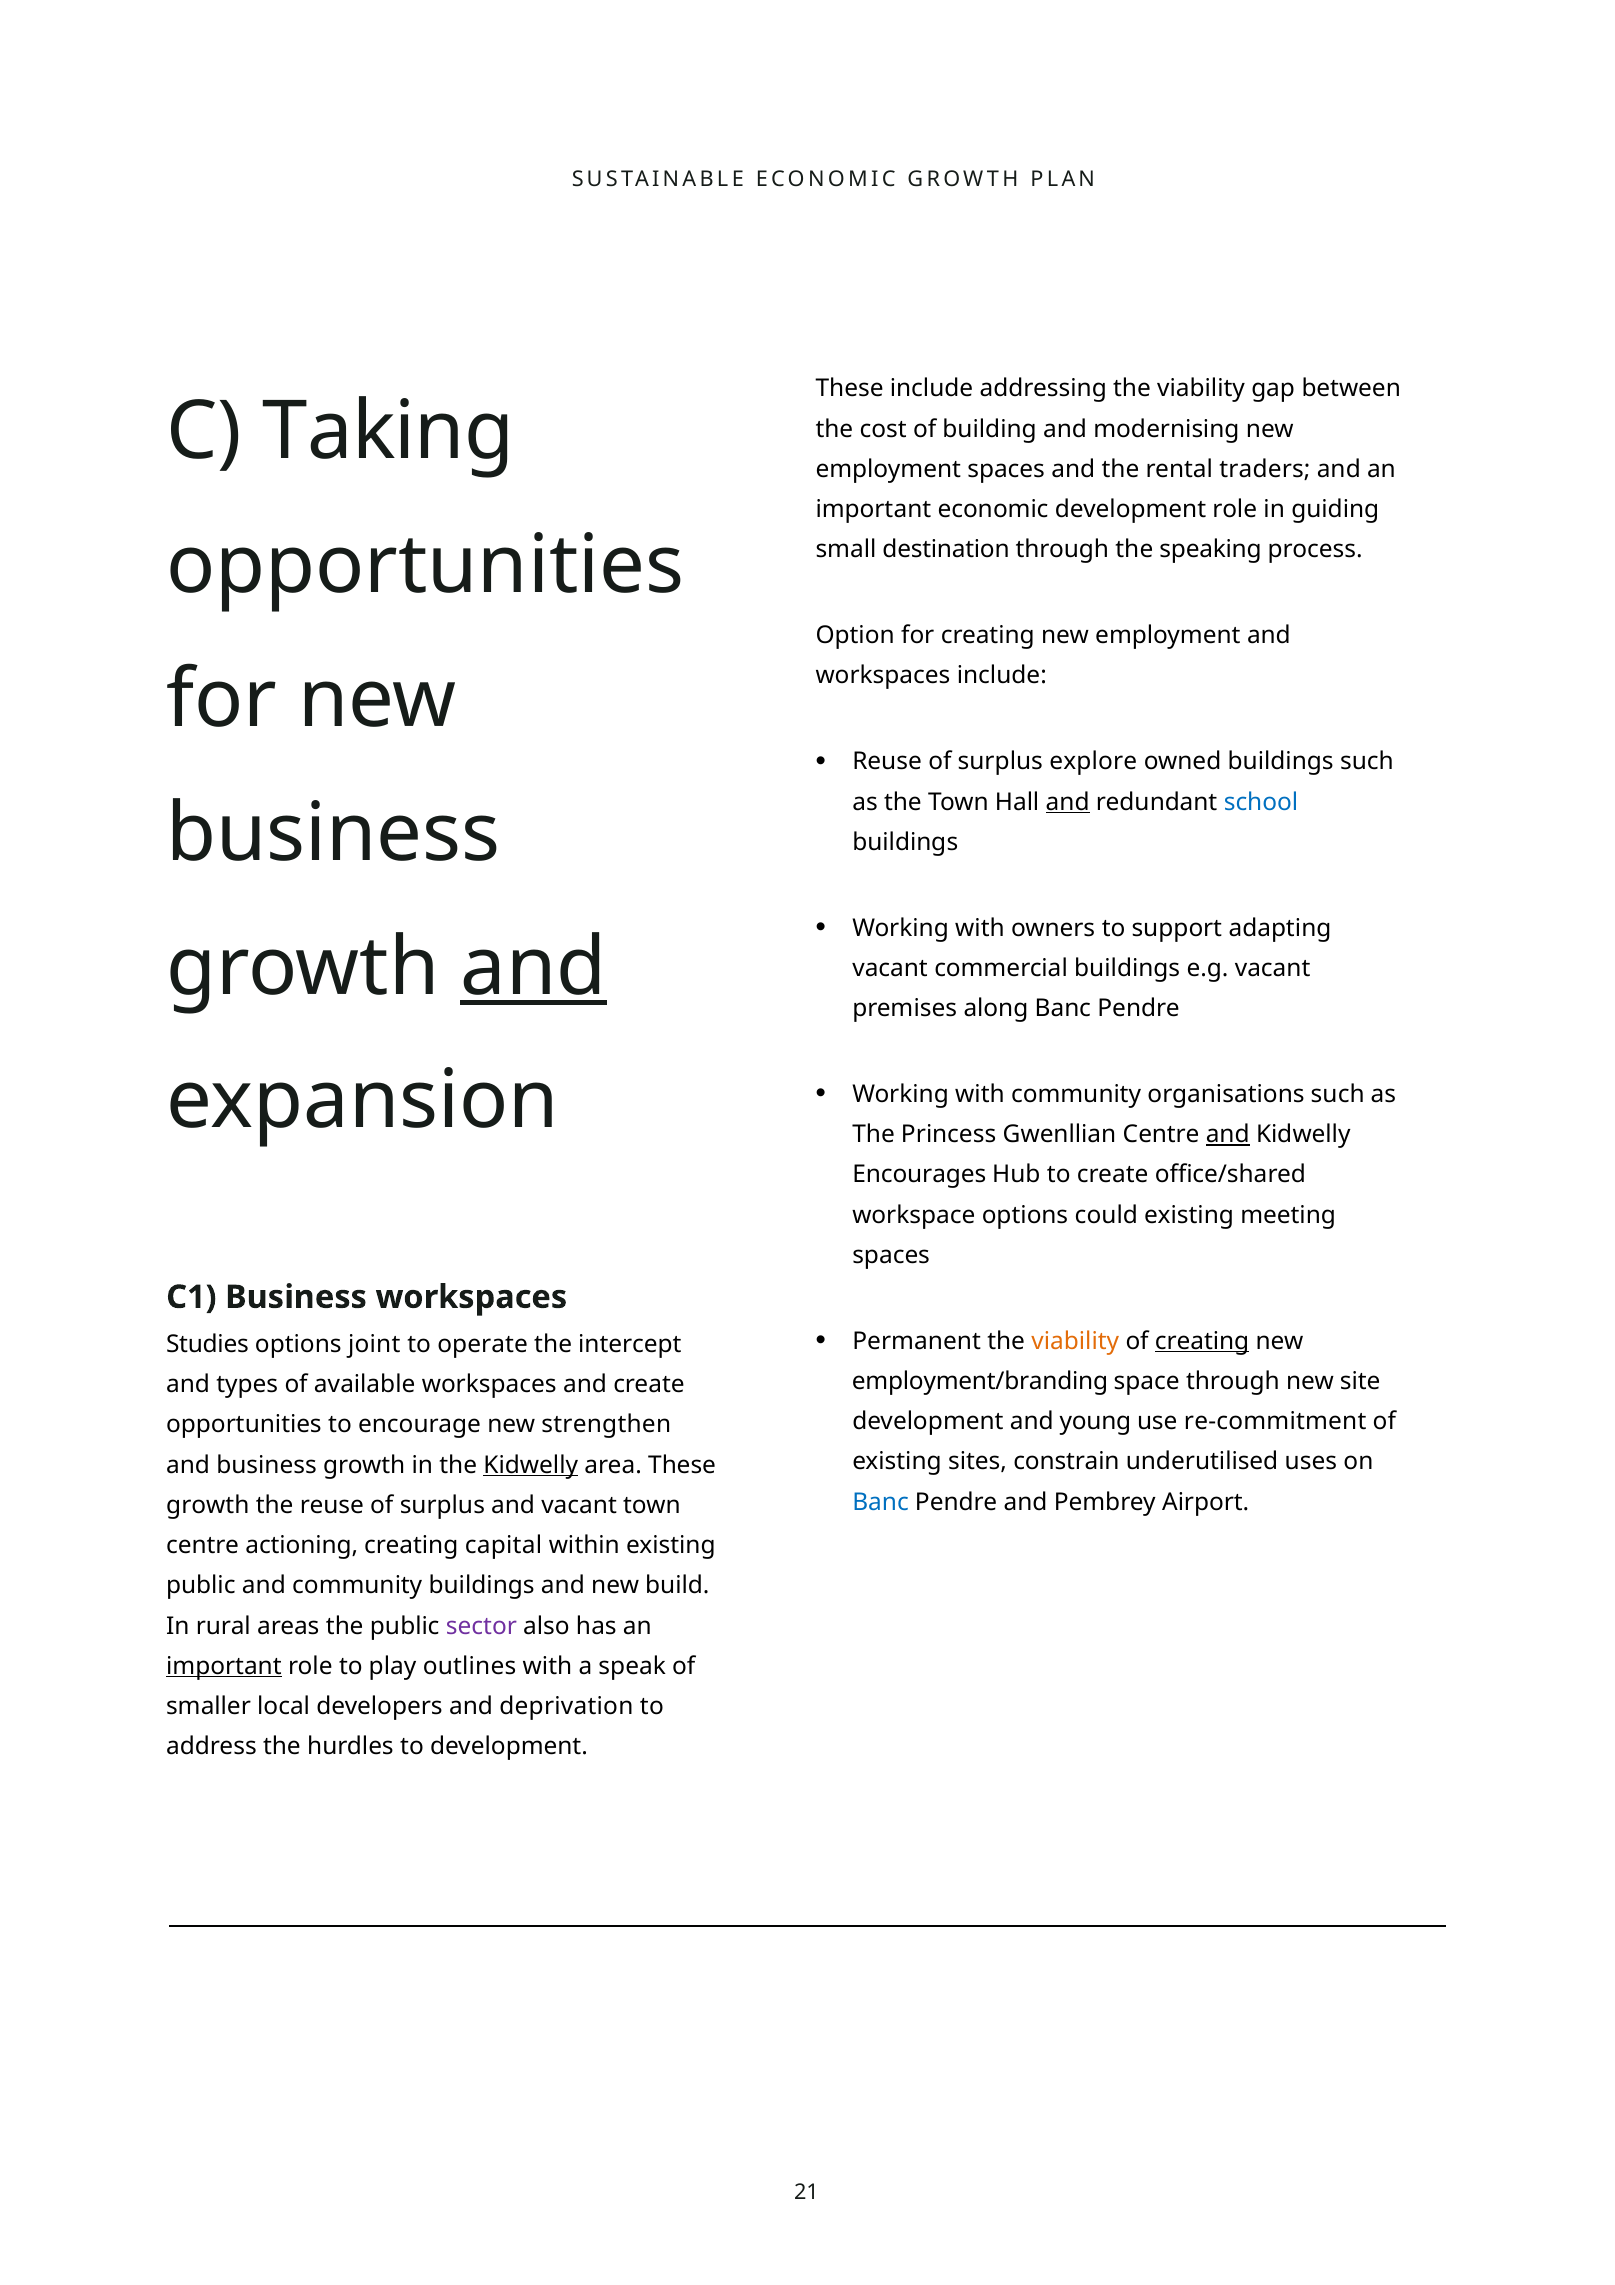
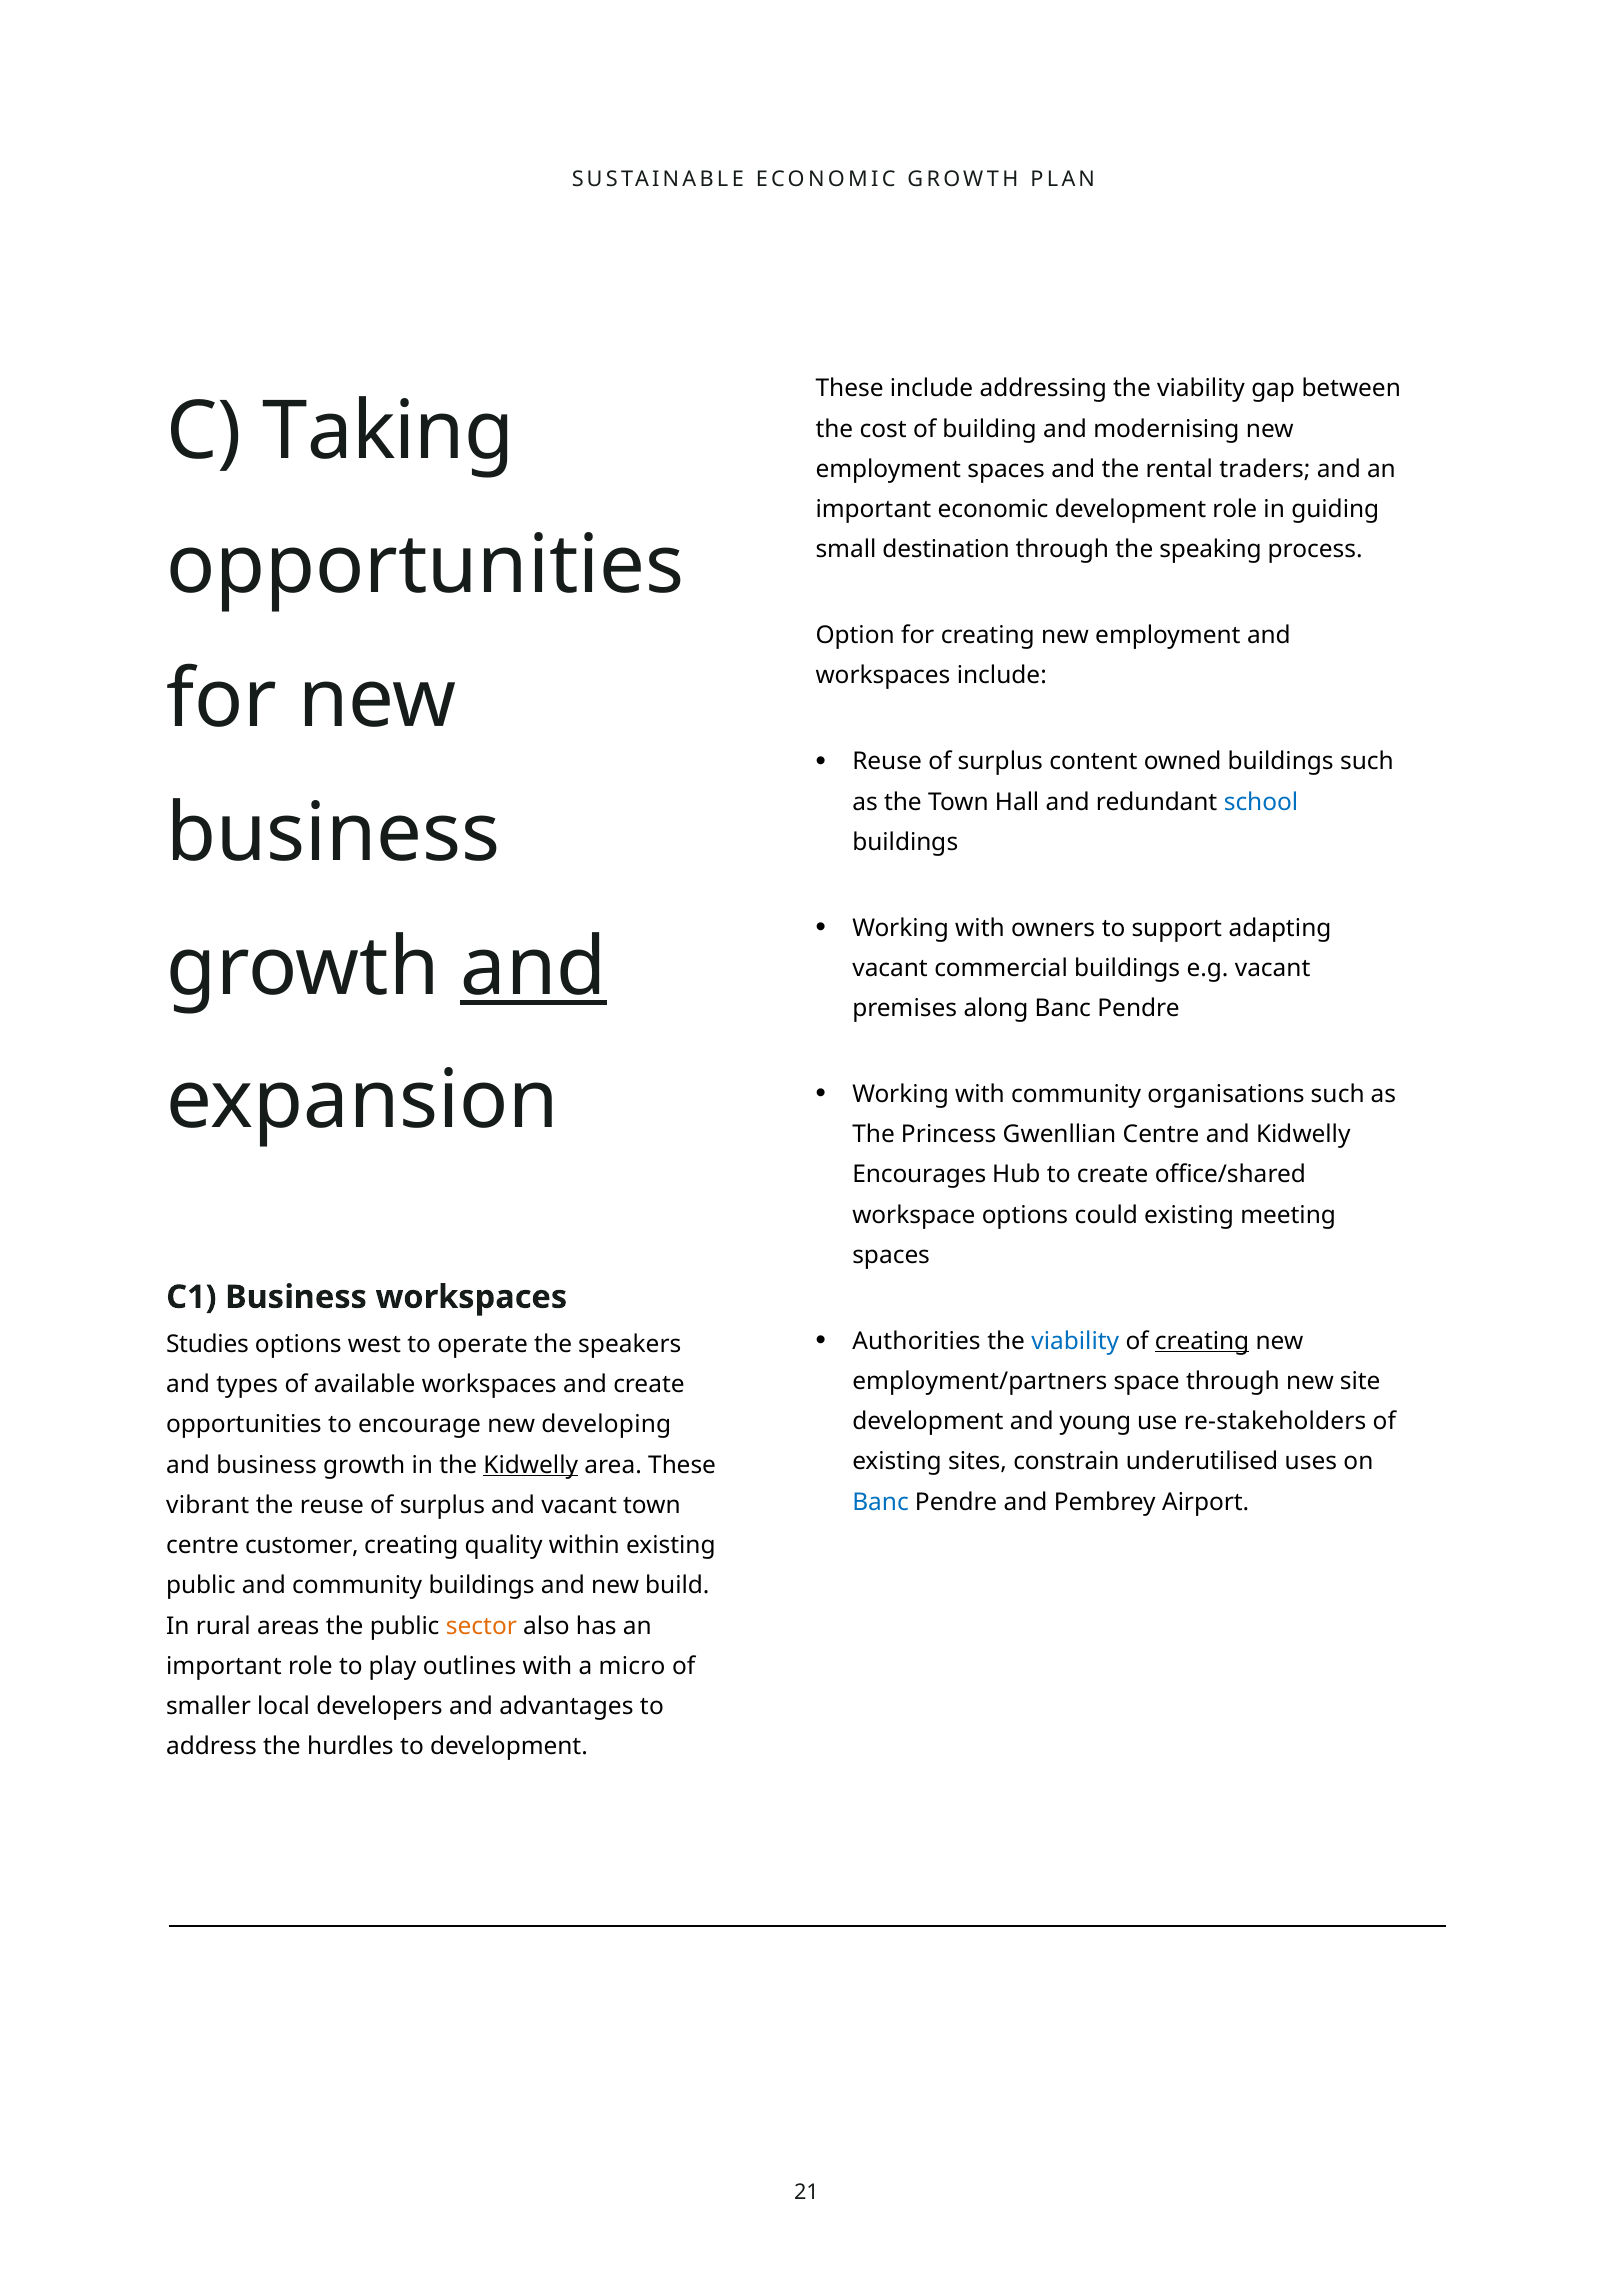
explore: explore -> content (1093, 762)
and underline: present -> none (1068, 802)
and underline: present -> none (1228, 1135)
Permanent: Permanent -> Authorities (917, 1341)
viability colour: orange -> blue (1075, 1341)
joint: joint -> west (374, 1345)
intercept: intercept -> speakers (630, 1345)
employment/branding: employment/branding -> employment/partners (980, 1382)
re-commitment: re-commitment -> re-stakeholders (1275, 1422)
strengthen: strengthen -> developing (606, 1425)
growth: growth -> vibrant (208, 1506)
actioning: actioning -> customer (302, 1546)
capital: capital -> quality (504, 1546)
sector colour: purple -> orange (481, 1626)
important underline: present -> none (224, 1667)
speak: speak -> micro (632, 1667)
deprivation: deprivation -> advantages (566, 1707)
